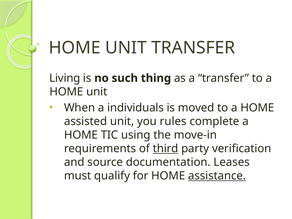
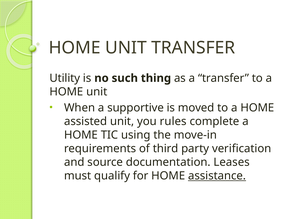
Living: Living -> Utility (65, 78)
individuals: individuals -> supportive (136, 108)
third underline: present -> none (166, 149)
